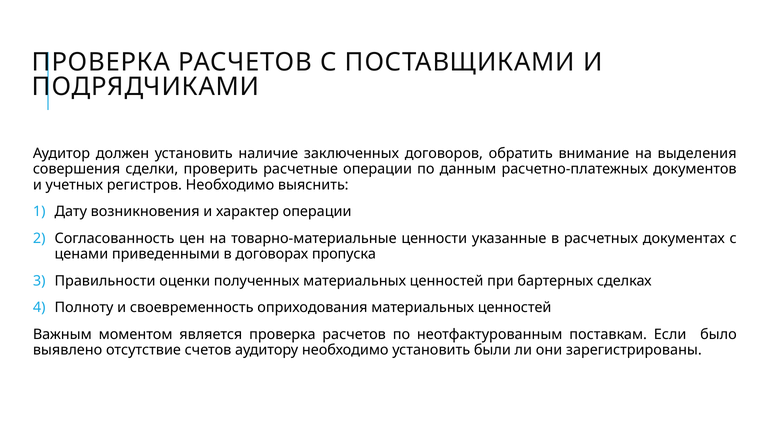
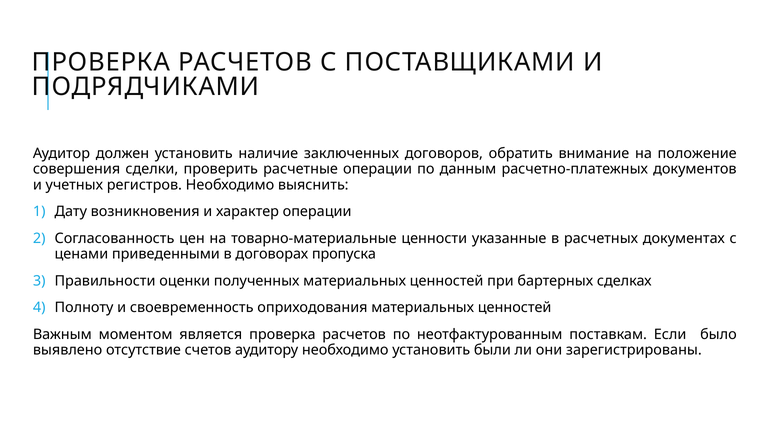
выделения: выделения -> положение (697, 154)
